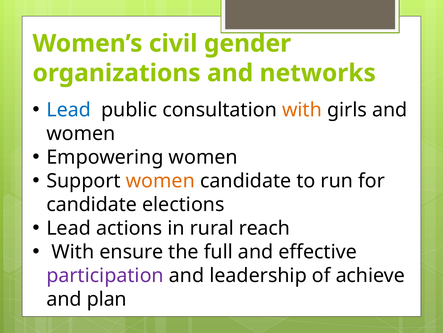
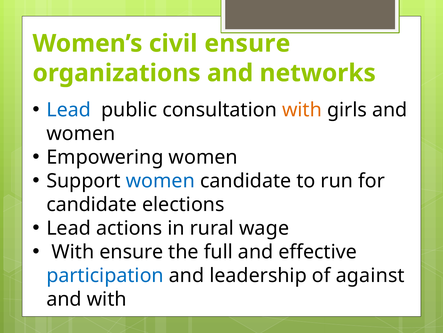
civil gender: gender -> ensure (247, 43)
women colour: orange -> blue (160, 181)
reach: reach -> wage (264, 228)
participation colour: purple -> blue (105, 275)
achieve: achieve -> against (370, 275)
and plan: plan -> with (107, 299)
